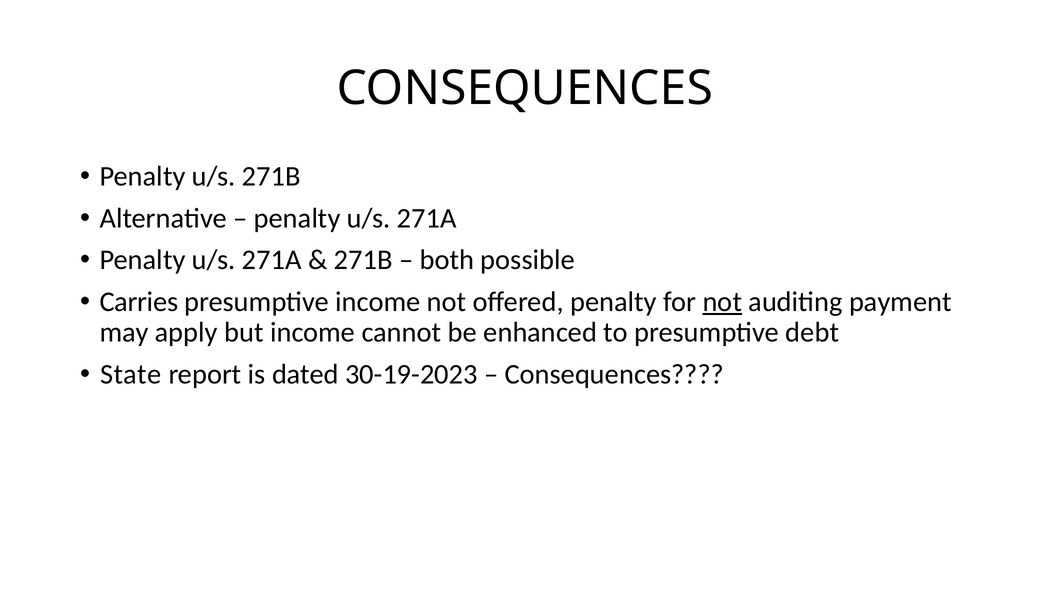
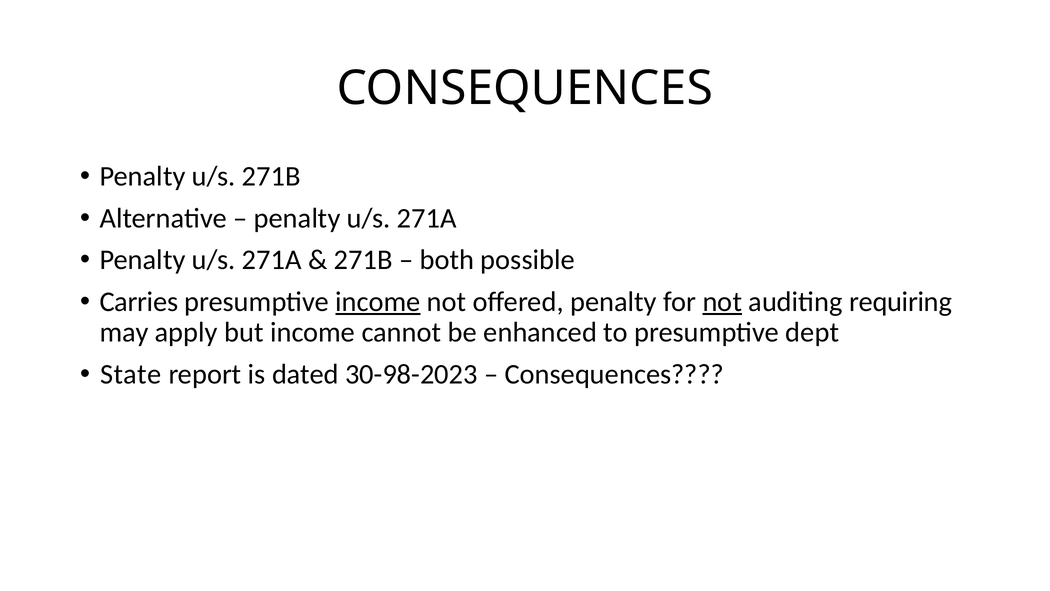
income underline: none -> present (378, 302)
payment: payment -> requiring (900, 302)
debt: debt -> dept (812, 332)
30-19-2023: 30-19-2023 -> 30-98-2023 (411, 374)
